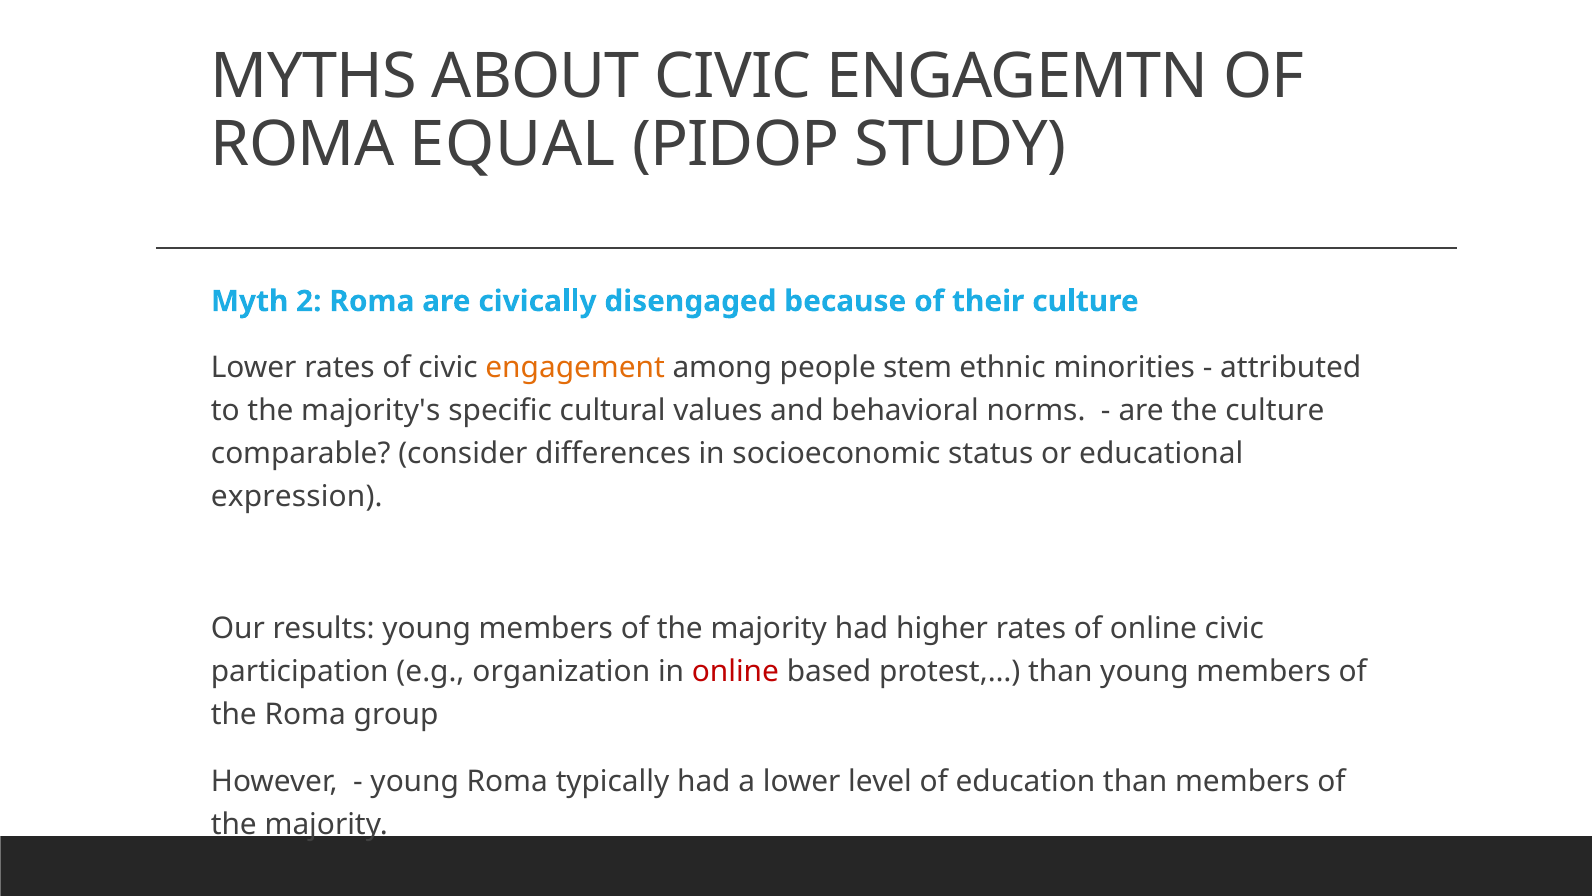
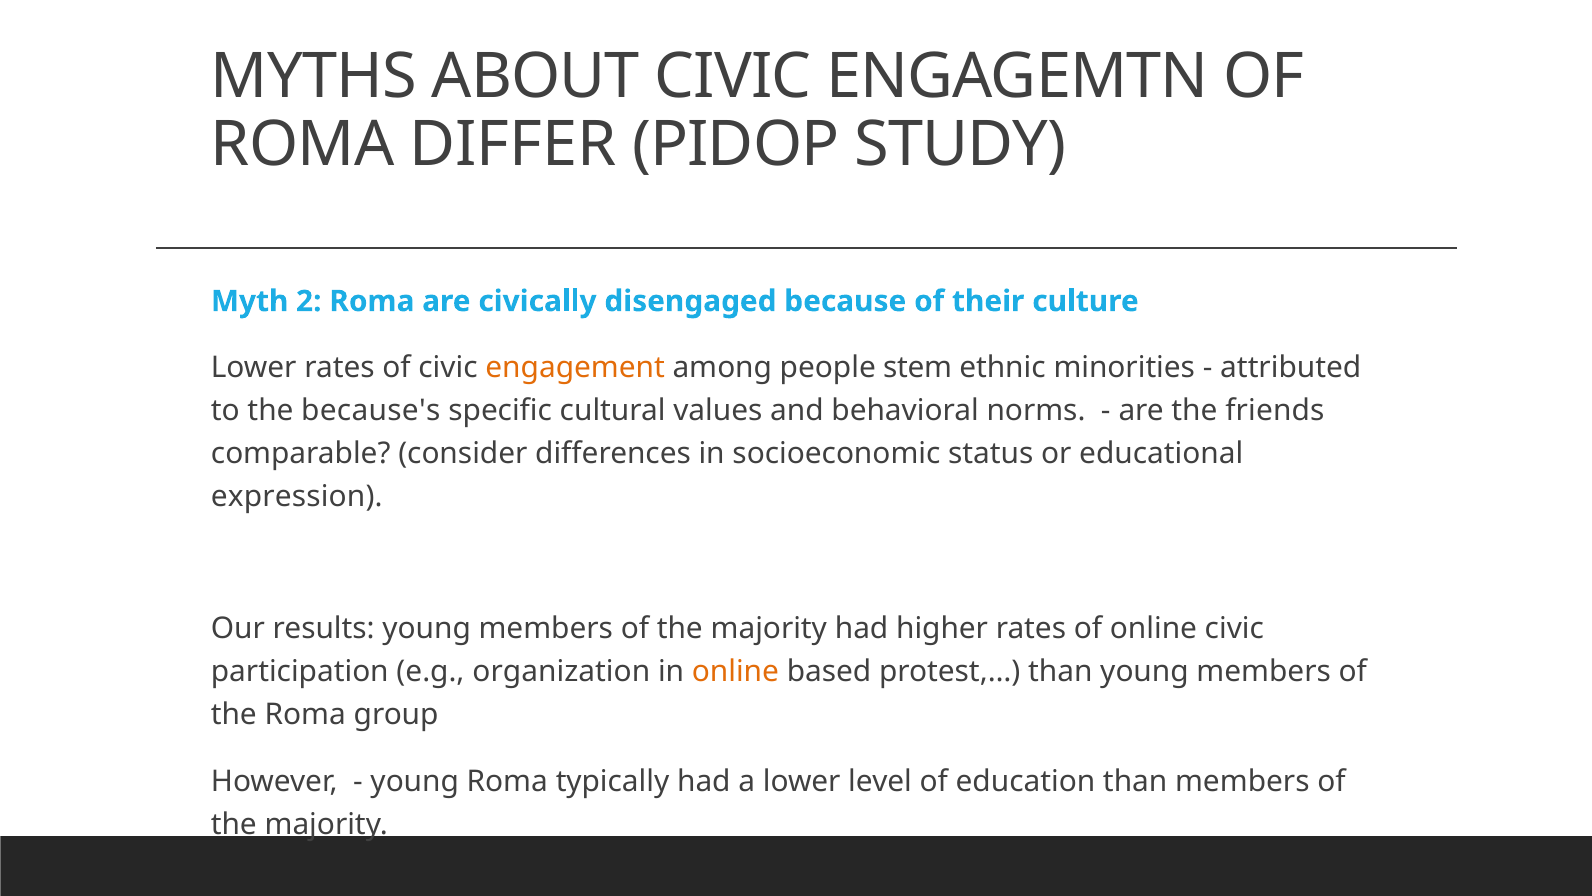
EQUAL: EQUAL -> DIFFER (513, 145)
majority's: majority's -> because's (371, 410)
the culture: culture -> friends (1275, 410)
online colour: red -> orange (735, 672)
